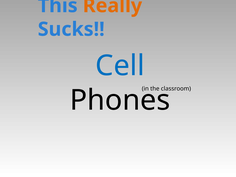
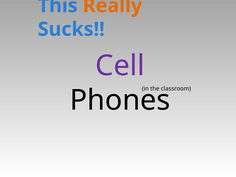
Cell colour: blue -> purple (120, 66)
